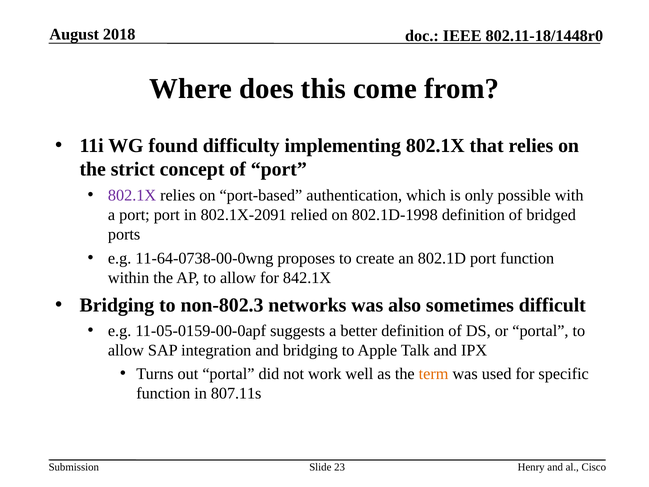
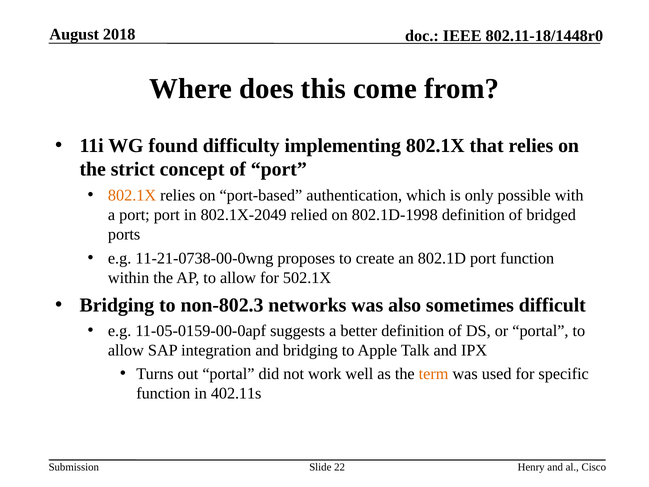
802.1X colour: purple -> orange (132, 195)
802.1X-2091: 802.1X-2091 -> 802.1X-2049 (244, 215)
11-64-0738-00-0wng: 11-64-0738-00-0wng -> 11-21-0738-00-0wng (204, 258)
842.1X: 842.1X -> 502.1X (307, 278)
807.11s: 807.11s -> 402.11s (236, 393)
23: 23 -> 22 (340, 467)
